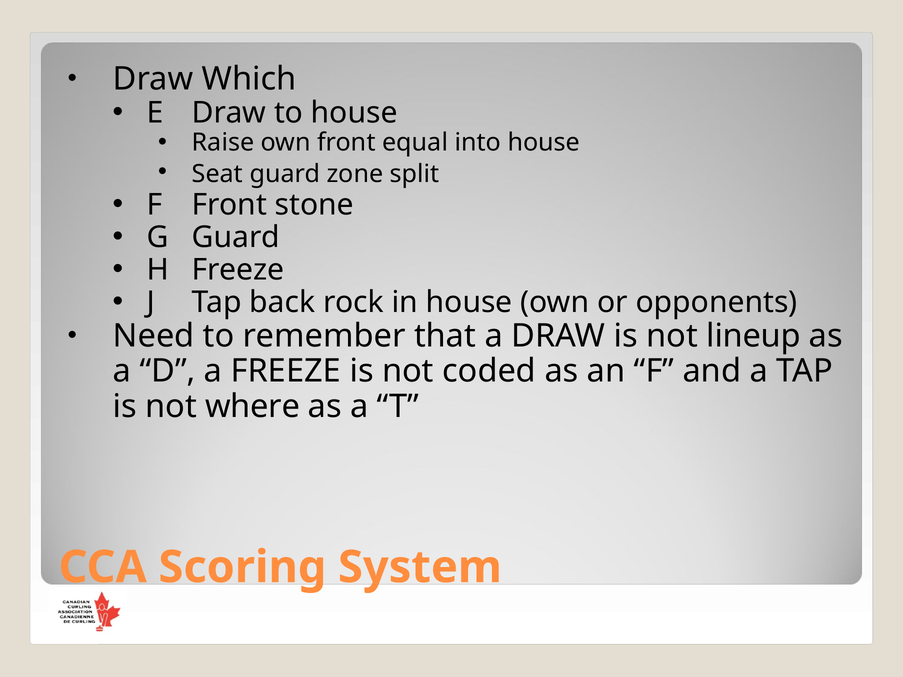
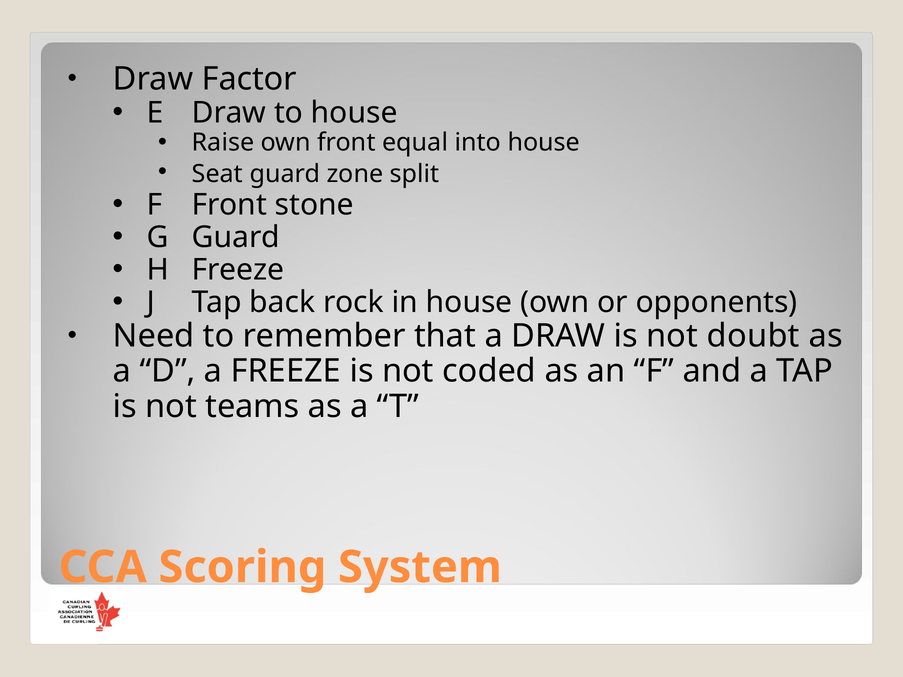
Which: Which -> Factor (249, 79)
lineup: lineup -> doubt (753, 336)
where: where -> teams (252, 406)
